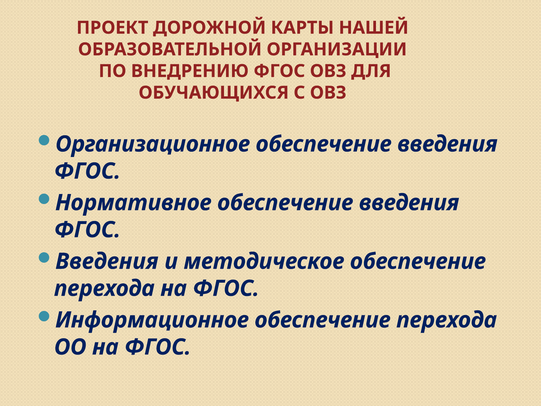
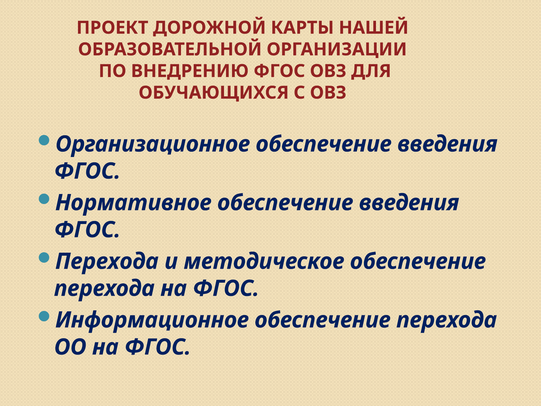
Введения: Введения -> Перехода (107, 261)
